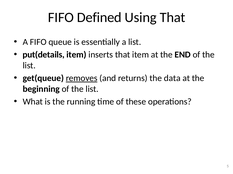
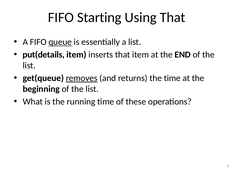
Defined: Defined -> Starting (99, 18)
queue underline: none -> present (60, 42)
the data: data -> time (172, 78)
